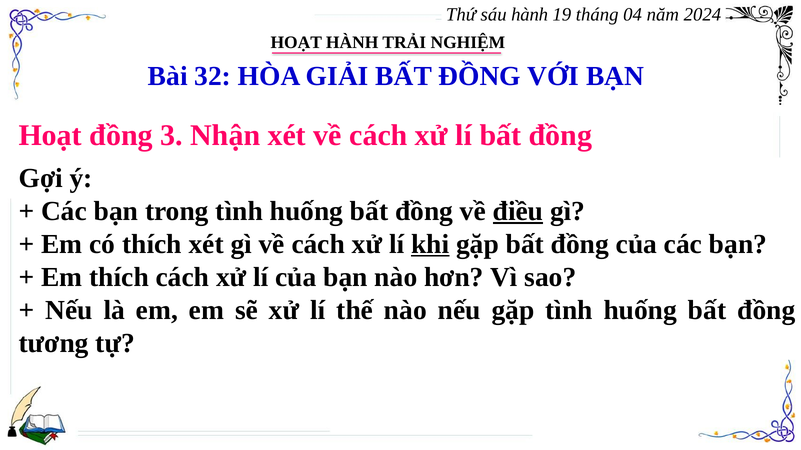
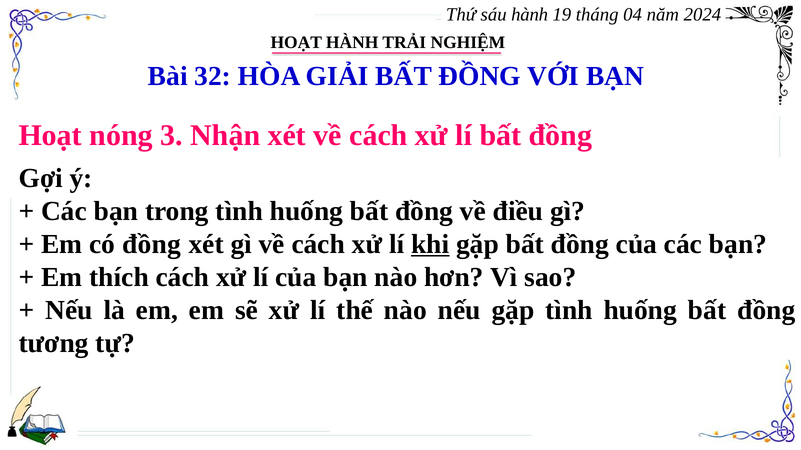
Hoạt đồng: đồng -> nóng (121, 135)
điều underline: present -> none (518, 211)
có thích: thích -> đồng (152, 244)
